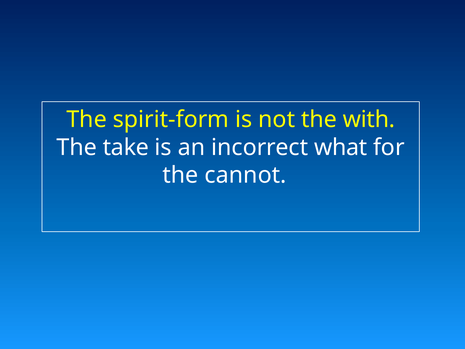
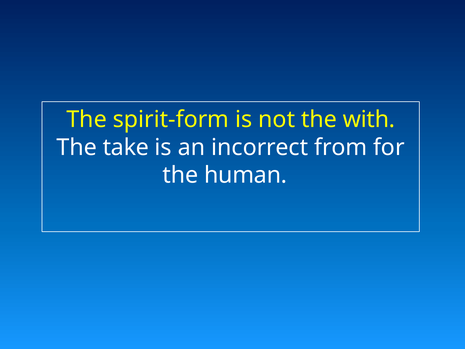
what: what -> from (341, 147)
cannot: cannot -> human (246, 175)
